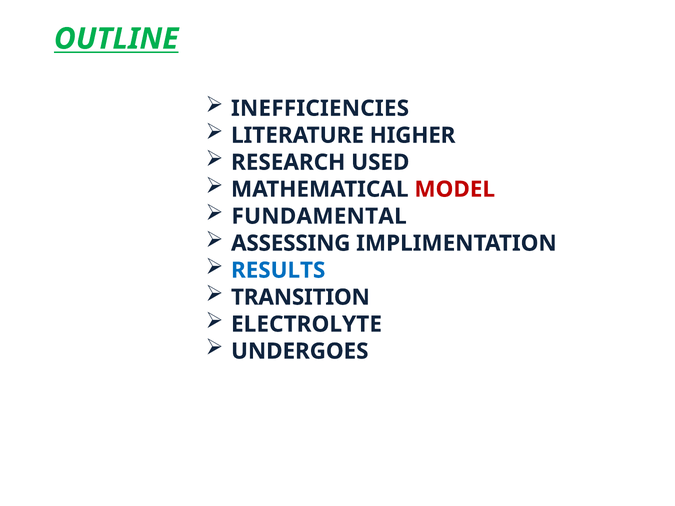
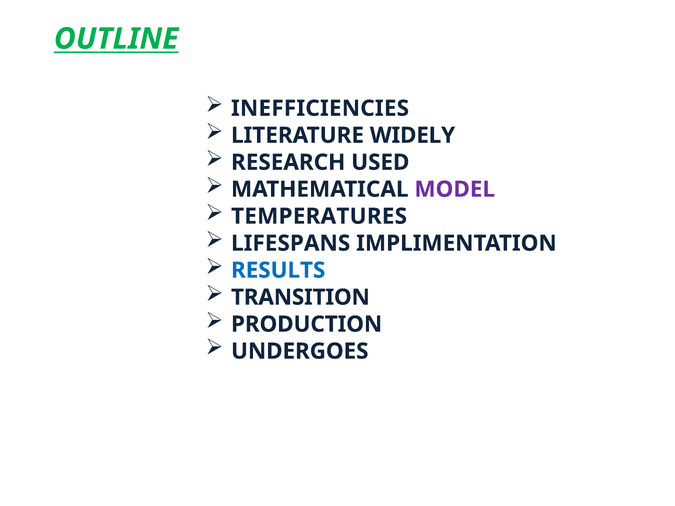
HIGHER: HIGHER -> WIDELY (413, 135)
MODEL colour: red -> purple (455, 189)
FUNDAMENTAL: FUNDAMENTAL -> TEMPERATURES (319, 216)
ASSESSING: ASSESSING -> LIFESPANS (291, 243)
ELECTROLYTE: ELECTROLYTE -> PRODUCTION (307, 324)
